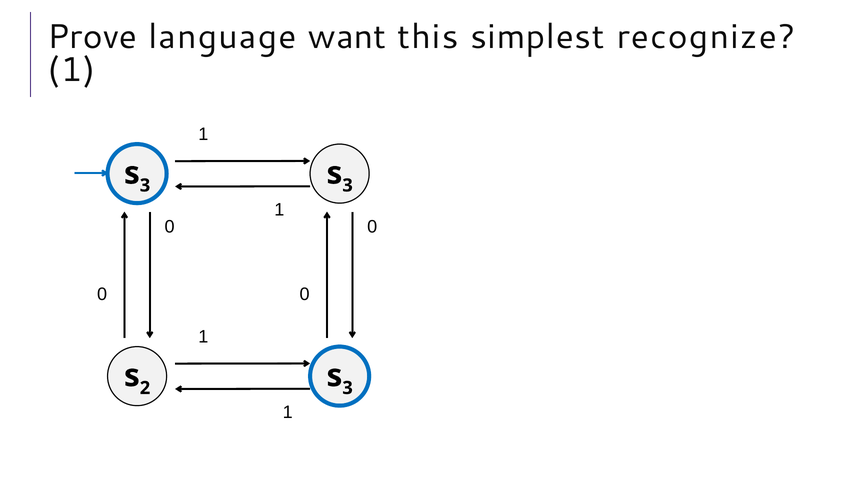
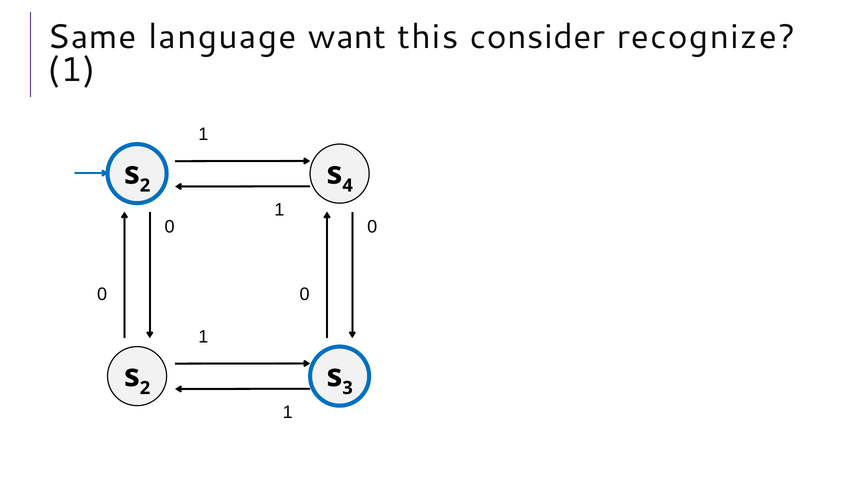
Prove: Prove -> Same (92, 37)
simplest: simplest -> consider (537, 37)
3: 3 -> 2 (145, 186)
3: 3 -> 4 (348, 186)
